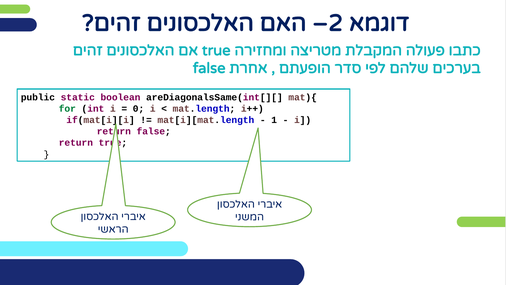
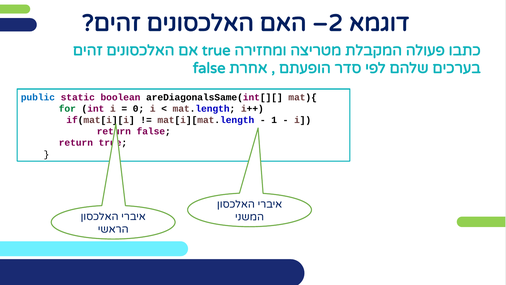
public colour: black -> blue (38, 97)
